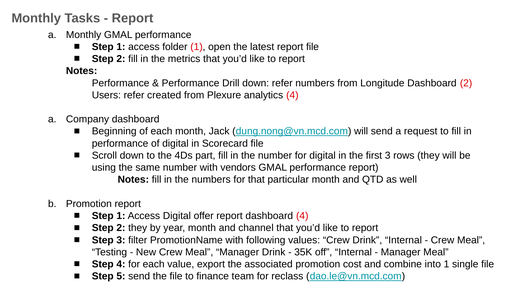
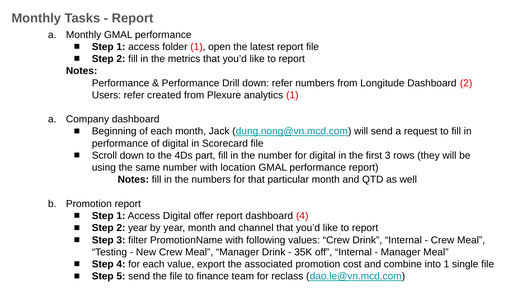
analytics 4: 4 -> 1 (292, 95)
vendors: vendors -> location (238, 167)
2 they: they -> year (138, 228)
